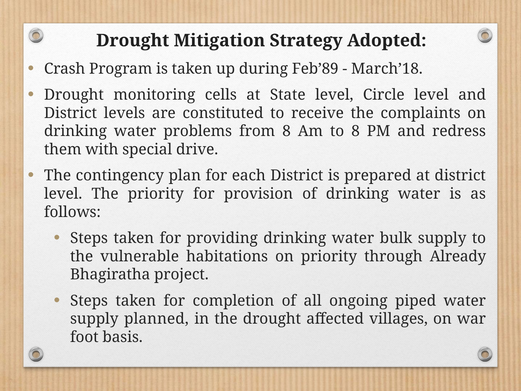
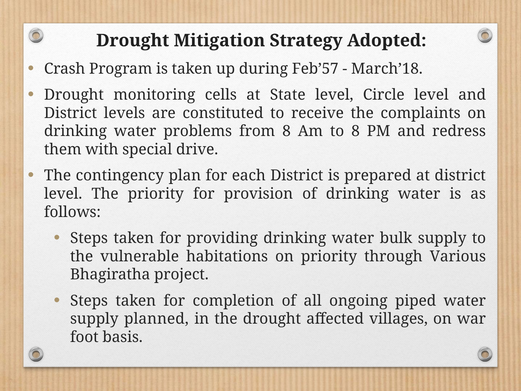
Feb’89: Feb’89 -> Feb’57 (315, 69)
Already: Already -> Various (458, 256)
